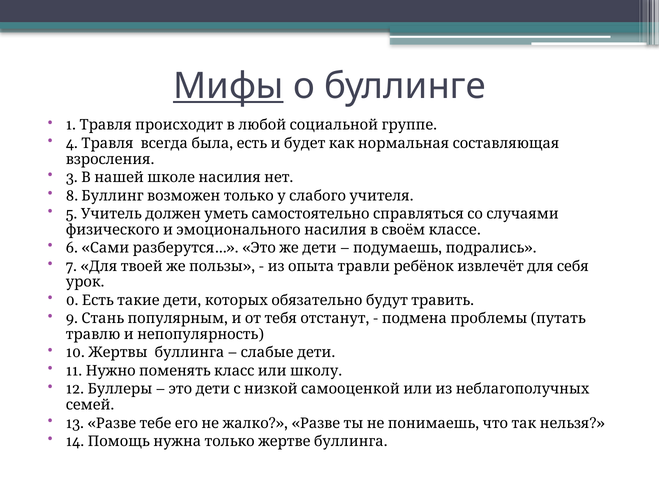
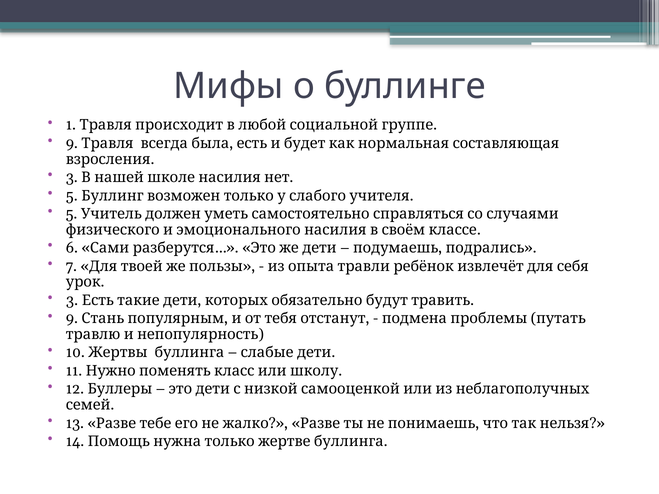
Мифы underline: present -> none (228, 86)
4: 4 -> 9 (72, 143)
8: 8 -> 5 (72, 196)
0: 0 -> 3 (72, 300)
